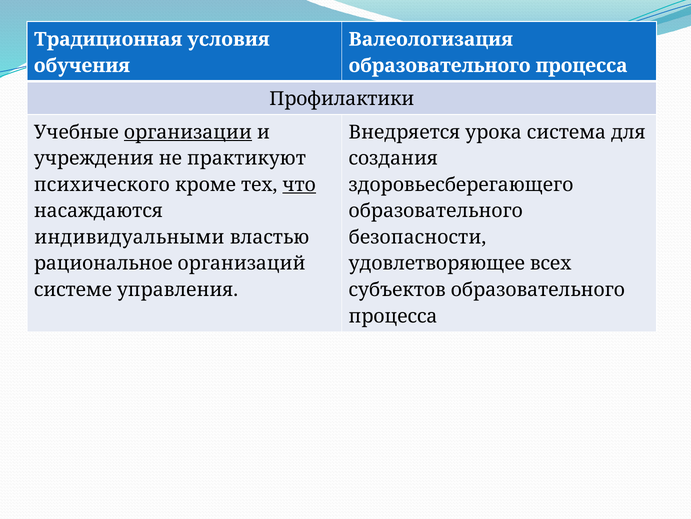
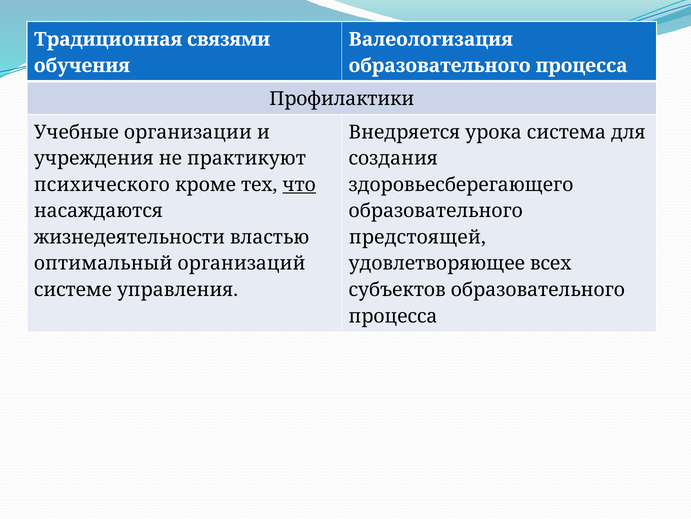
условия: условия -> связями (229, 39)
организации underline: present -> none (188, 132)
индивидуальными: индивидуальными -> жизнедеятельности (129, 237)
безопасности: безопасности -> предстоящей (417, 237)
рациональное: рациональное -> оптимальный (103, 263)
